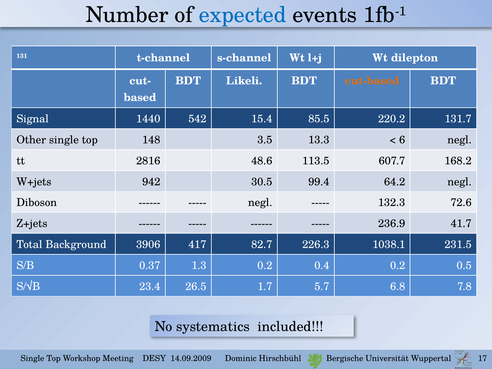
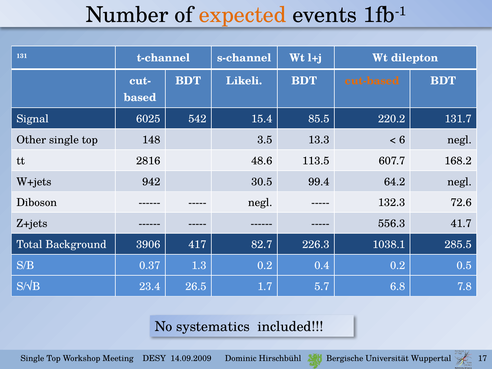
expected colour: blue -> orange (243, 15)
1440: 1440 -> 6025 (148, 119)
236.9: 236.9 -> 556.3 (392, 224)
231.5: 231.5 -> 285.5 (458, 245)
